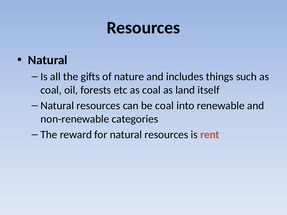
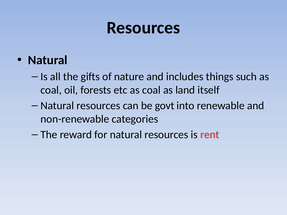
be coal: coal -> govt (165, 106)
